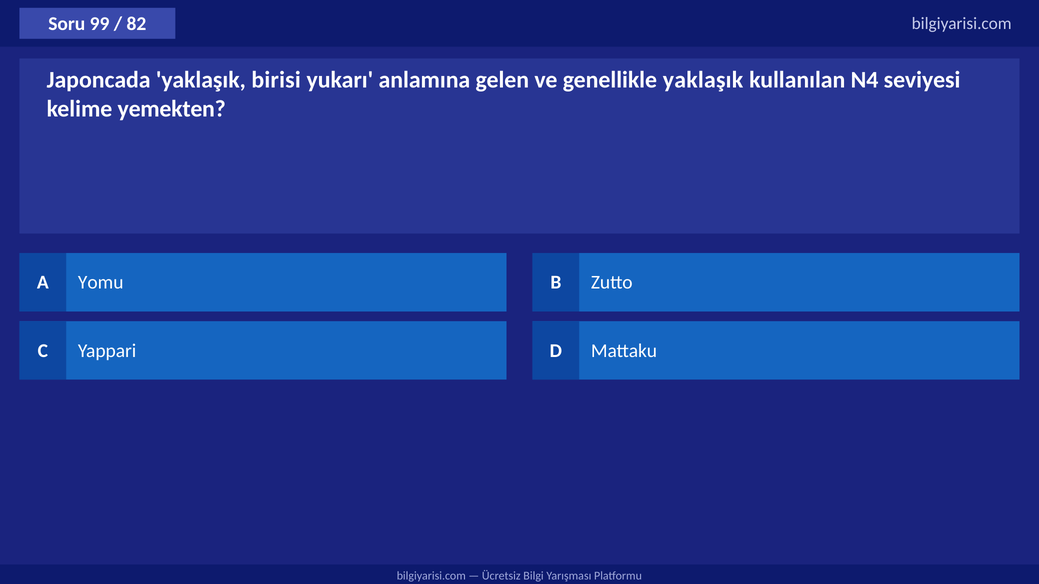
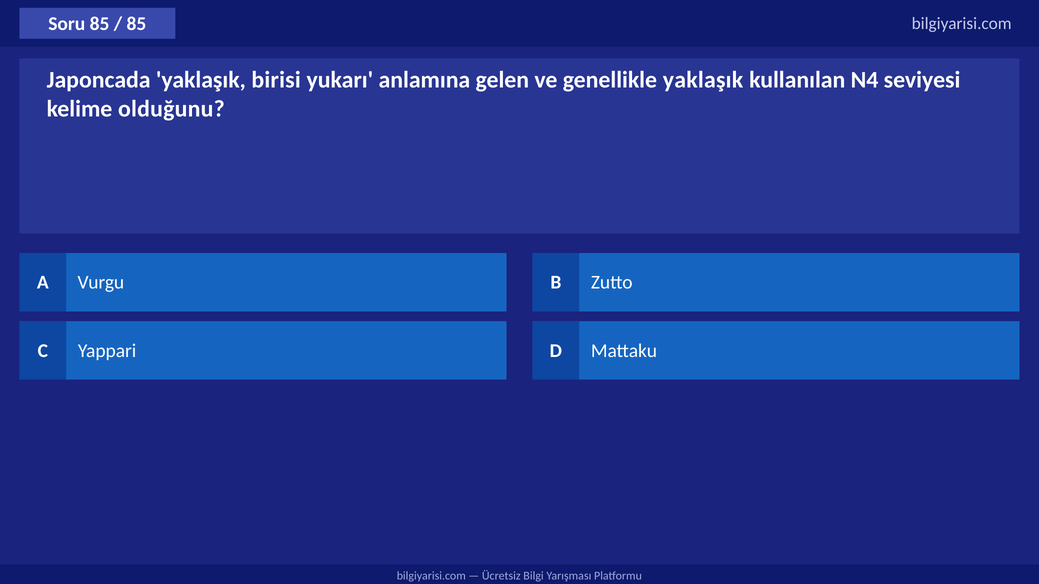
Soru 99: 99 -> 85 (100, 24)
82: 82 -> 85 (136, 24)
yemekten: yemekten -> olduğunu (171, 109)
Yomu: Yomu -> Vurgu (101, 283)
